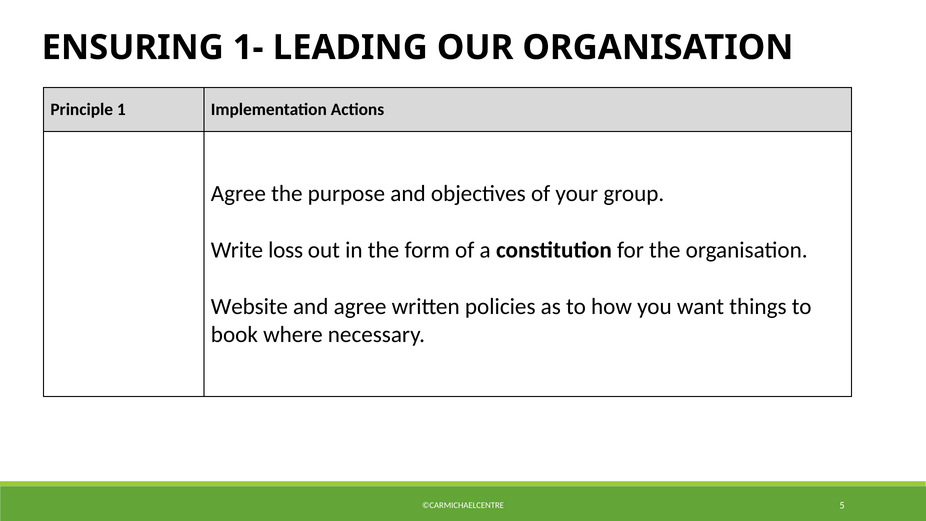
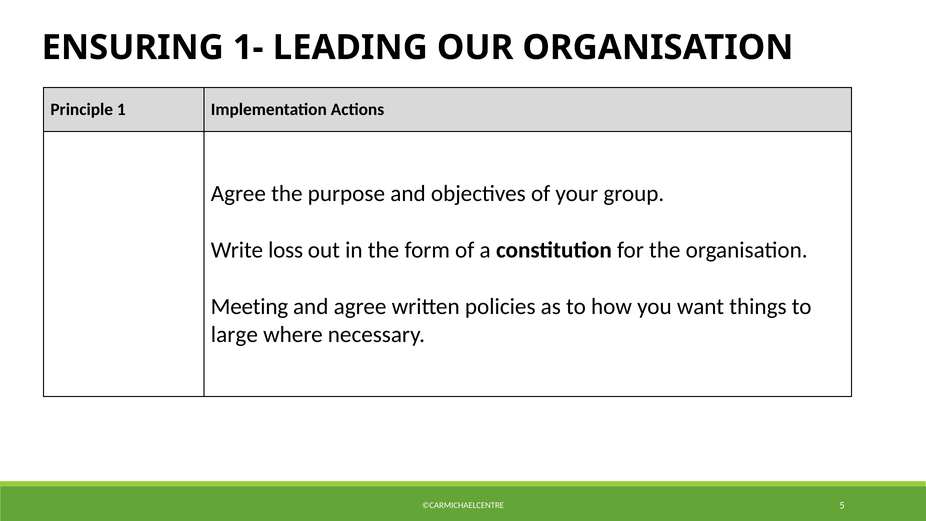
Website: Website -> Meeting (249, 307)
book: book -> large (234, 335)
